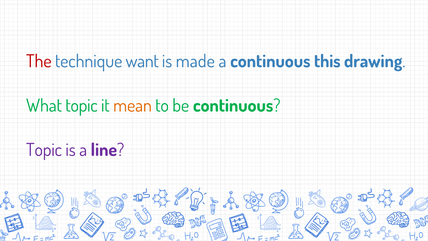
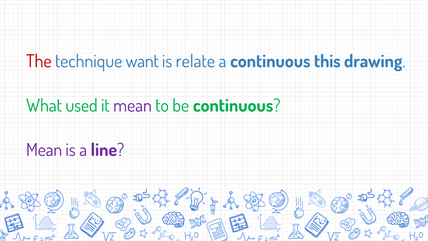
made: made -> relate (195, 61)
What topic: topic -> used (82, 106)
mean colour: orange -> purple (132, 106)
Topic: Topic -> Mean (44, 150)
